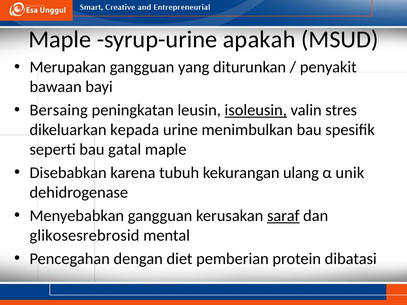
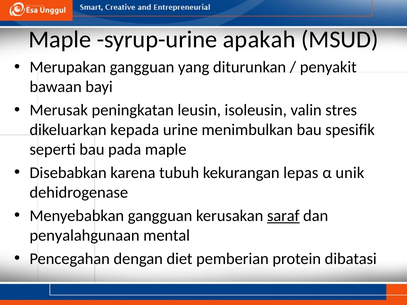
Bersaing: Bersaing -> Merusak (59, 110)
isoleusin underline: present -> none (256, 110)
gatal: gatal -> pada (125, 150)
ulang: ulang -> lepas (301, 173)
glikosesrebrosid: glikosesrebrosid -> penyalahgunaan (85, 236)
